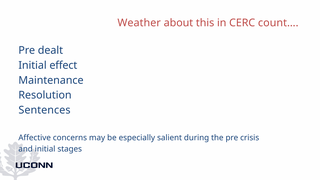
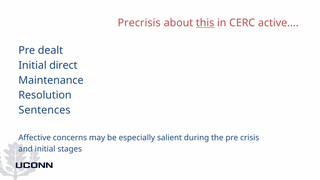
Weather: Weather -> Precrisis (139, 23)
this underline: none -> present (205, 23)
count…: count… -> active… (278, 23)
effect: effect -> direct (63, 65)
